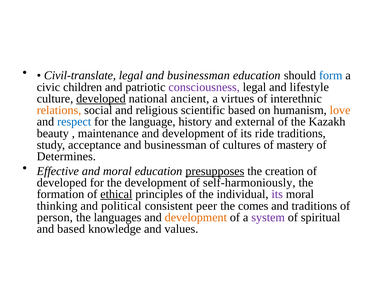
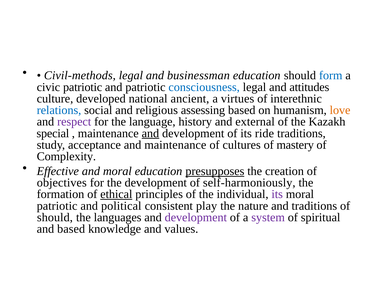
Civil-translate: Civil-translate -> Civil-methods (80, 75)
civic children: children -> patriotic (83, 87)
consciousness colour: purple -> blue (204, 87)
lifestyle: lifestyle -> attitudes (309, 87)
developed underline: present -> none (101, 99)
relations colour: orange -> blue (59, 110)
scientific: scientific -> assessing (203, 110)
respect colour: blue -> purple (74, 122)
beauty: beauty -> special (53, 133)
and underline: none -> present (150, 133)
acceptance and businessman: businessman -> maintenance (175, 145)
Determines: Determines -> Complexity (66, 156)
developed: developed -> objectives (62, 183)
thinking: thinking -> patriotic (57, 206)
peer: peer -> play (207, 206)
comes: comes -> nature (253, 206)
person: person -> should (55, 217)
development colour: orange -> purple (196, 217)
